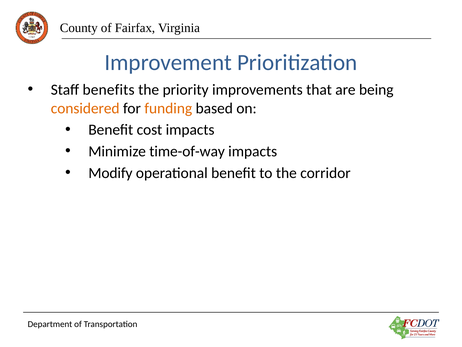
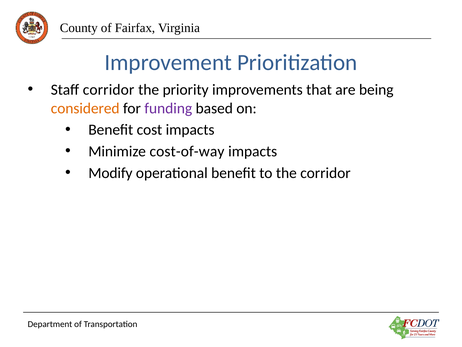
Staff benefits: benefits -> corridor (109, 90)
funding colour: orange -> purple (168, 108)
time-of-way: time-of-way -> cost-of-way (187, 151)
